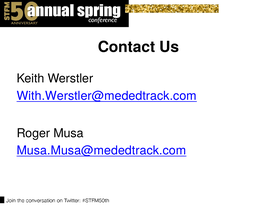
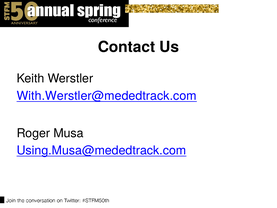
Musa.Musa@mededtrack.com: Musa.Musa@mededtrack.com -> Using.Musa@mededtrack.com (101, 150)
